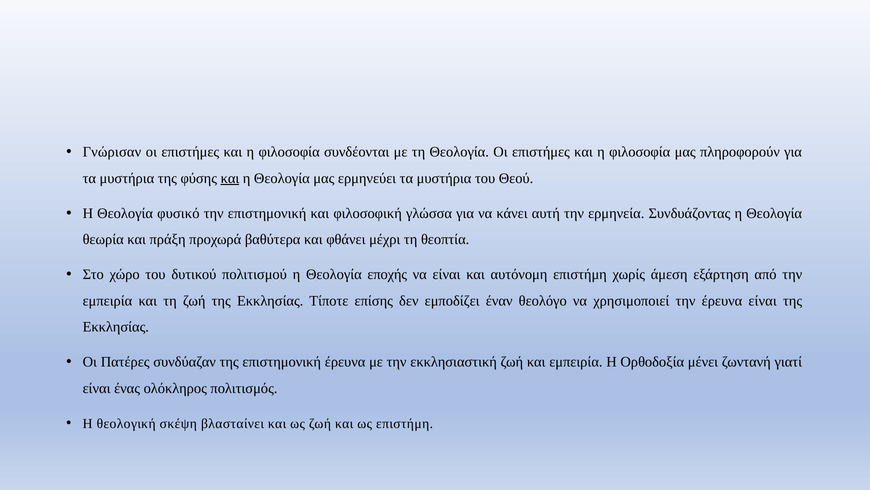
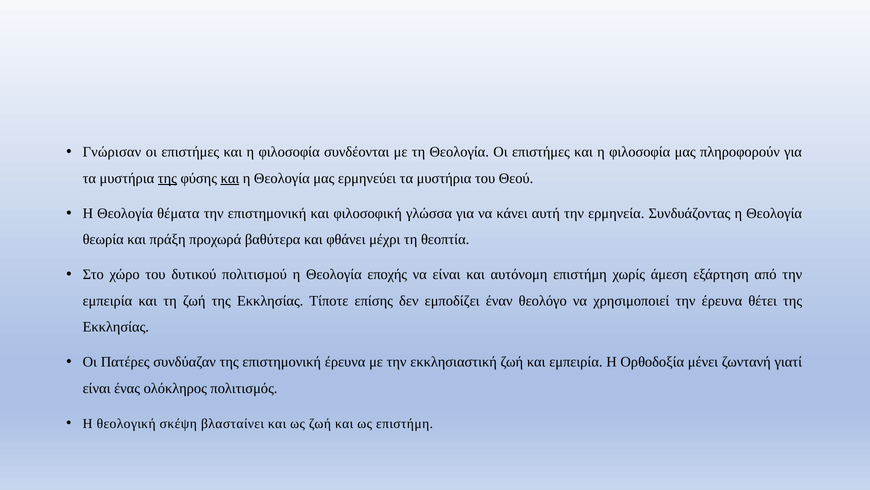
της underline: none -> present (167, 178)
φυσικό: φυσικό -> θέματα (178, 213)
έρευνα είναι: είναι -> θέτει (763, 300)
